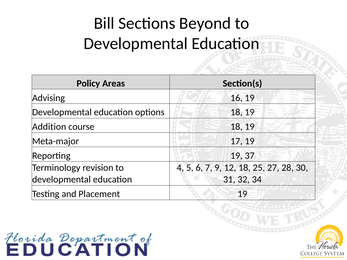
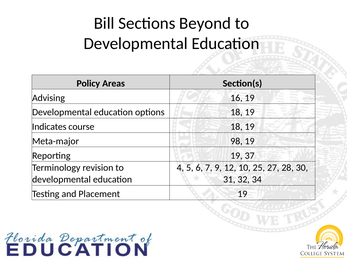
Addition: Addition -> Indicates (49, 127)
17: 17 -> 98 (236, 141)
12 18: 18 -> 10 (244, 168)
